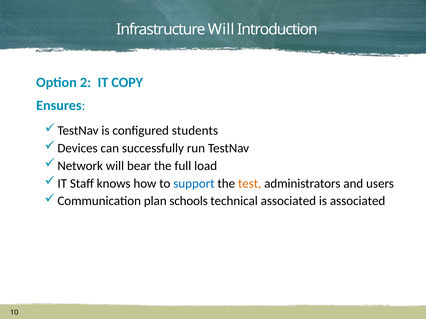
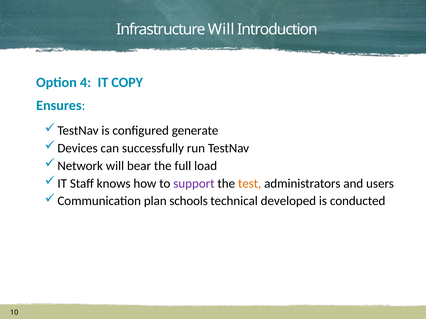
2: 2 -> 4 (86, 83)
students: students -> generate (195, 131)
support colour: blue -> purple (194, 184)
technical associated: associated -> developed (288, 201)
is associated: associated -> conducted (358, 201)
